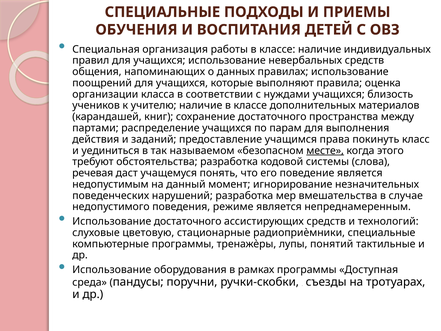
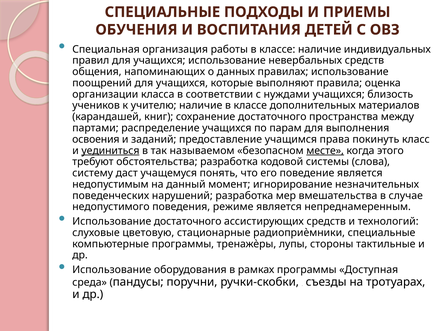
действия: действия -> освоения (96, 139)
уединиться underline: none -> present (110, 150)
речевая: речевая -> систему (93, 173)
понятий: понятий -> стороны (332, 244)
